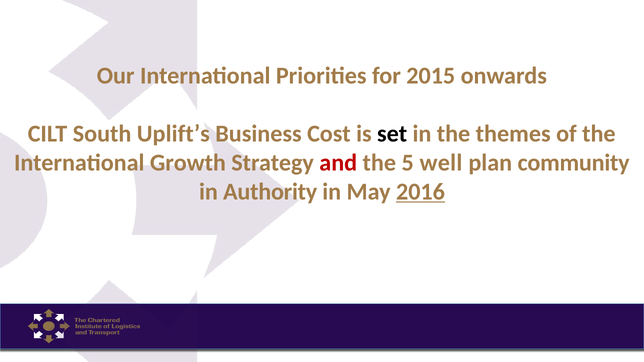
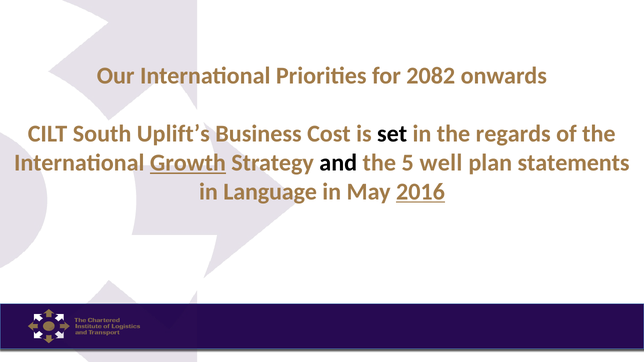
2015: 2015 -> 2082 (431, 76)
themes: themes -> regards (513, 134)
Growth underline: none -> present (188, 163)
and colour: red -> black (338, 163)
community: community -> statements (574, 163)
Authority: Authority -> Language (270, 192)
